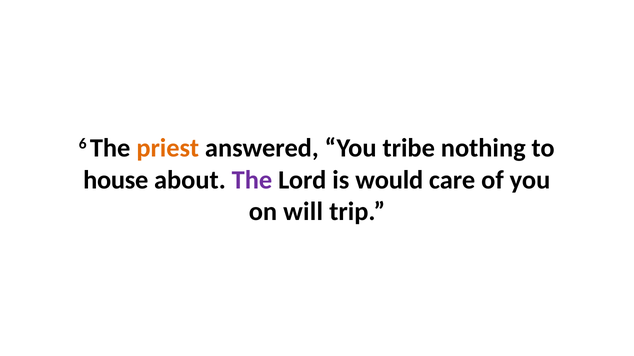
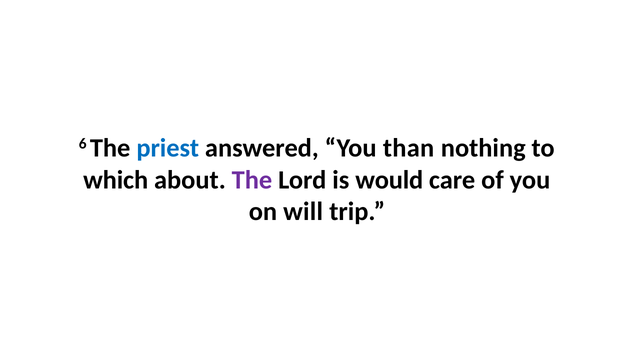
priest colour: orange -> blue (168, 148)
tribe: tribe -> than (409, 148)
house: house -> which (116, 180)
